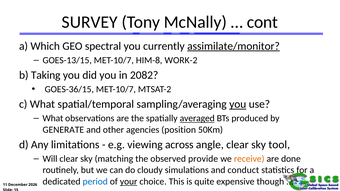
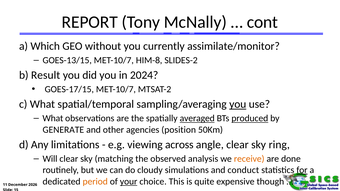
SURVEY: SURVEY -> REPORT (90, 22)
spectral: spectral -> without (103, 46)
assimilate/monitor underline: present -> none (233, 46)
WORK-2: WORK-2 -> SLIDES-2 (181, 60)
Taking: Taking -> Result (46, 75)
2082: 2082 -> 2024 (144, 75)
GOES-36/15: GOES-36/15 -> GOES-17/15 (69, 89)
produced underline: none -> present (250, 119)
tool: tool -> ring (279, 145)
provide: provide -> analysis (203, 159)
for underline: none -> present (302, 170)
period colour: blue -> orange (95, 182)
